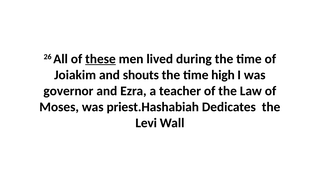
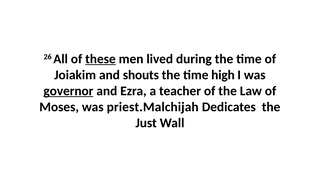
governor underline: none -> present (68, 91)
priest.Hashabiah: priest.Hashabiah -> priest.Malchijah (153, 107)
Levi: Levi -> Just (146, 123)
